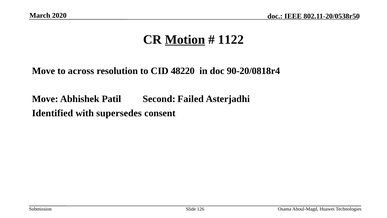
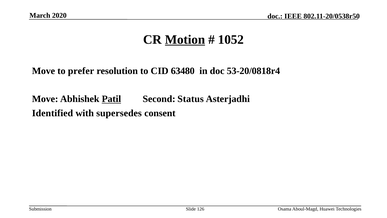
1122: 1122 -> 1052 (231, 40)
across: across -> prefer (81, 71)
48220: 48220 -> 63480 (183, 71)
90-20/0818r4: 90-20/0818r4 -> 53-20/0818r4 (253, 71)
Patil underline: none -> present (111, 99)
Failed: Failed -> Status (191, 99)
